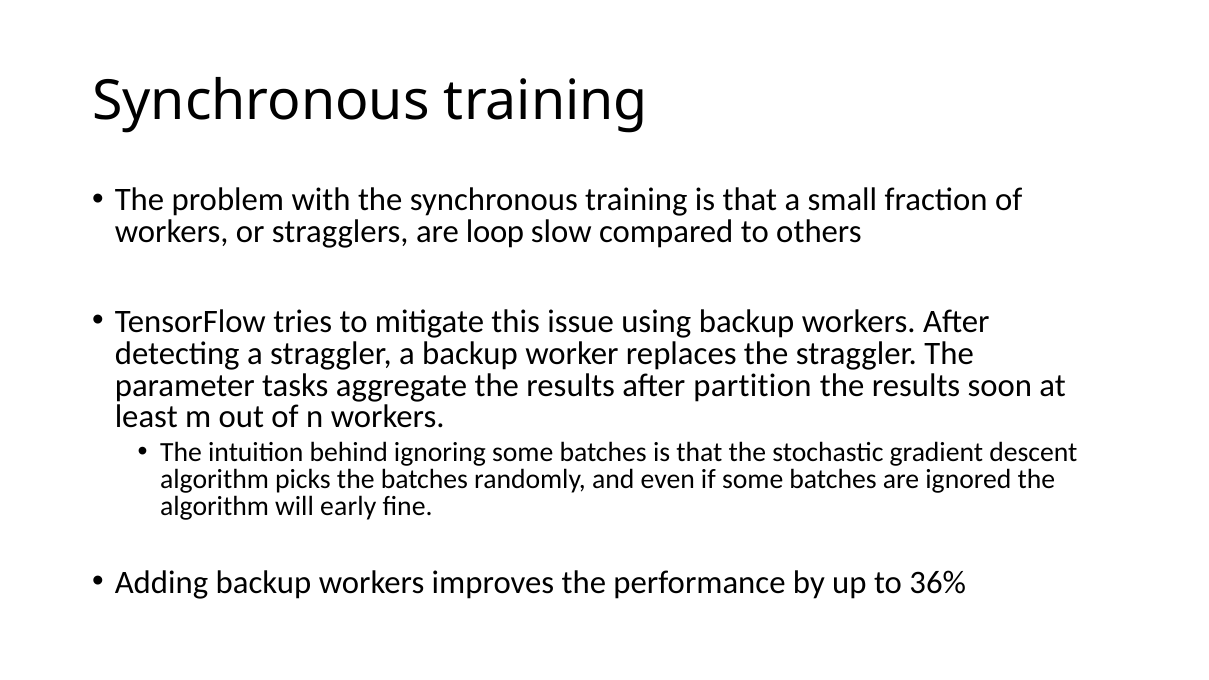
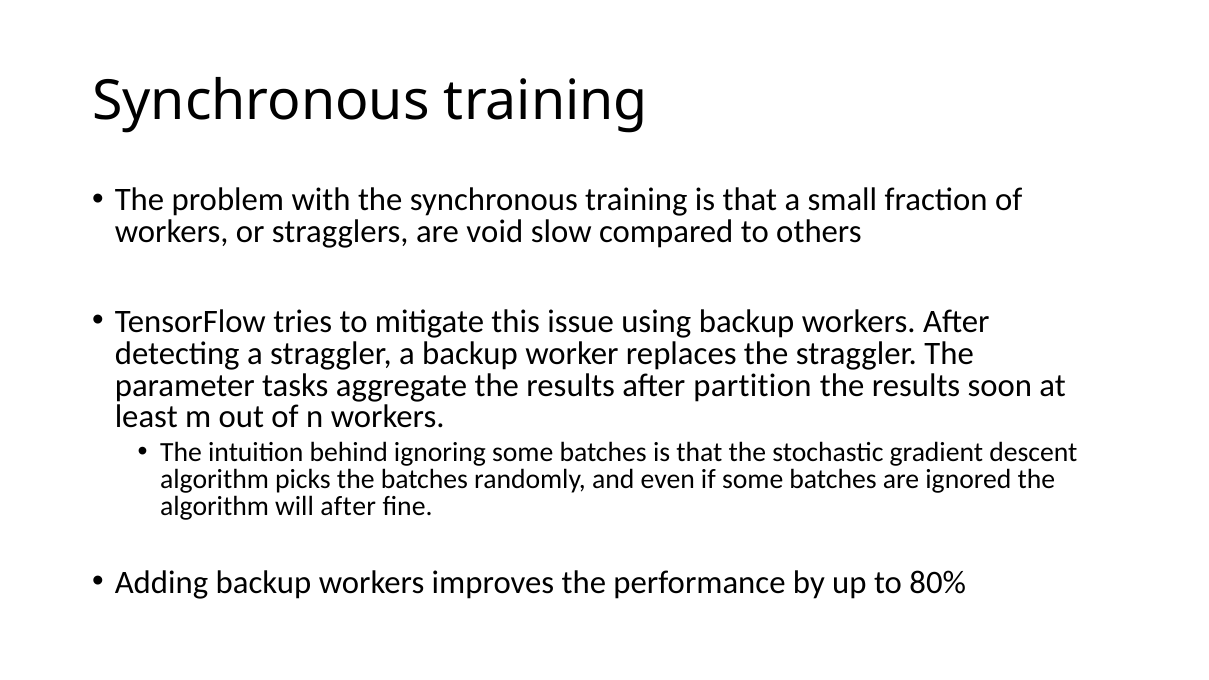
loop: loop -> void (495, 232)
will early: early -> after (348, 506)
36%: 36% -> 80% (938, 582)
